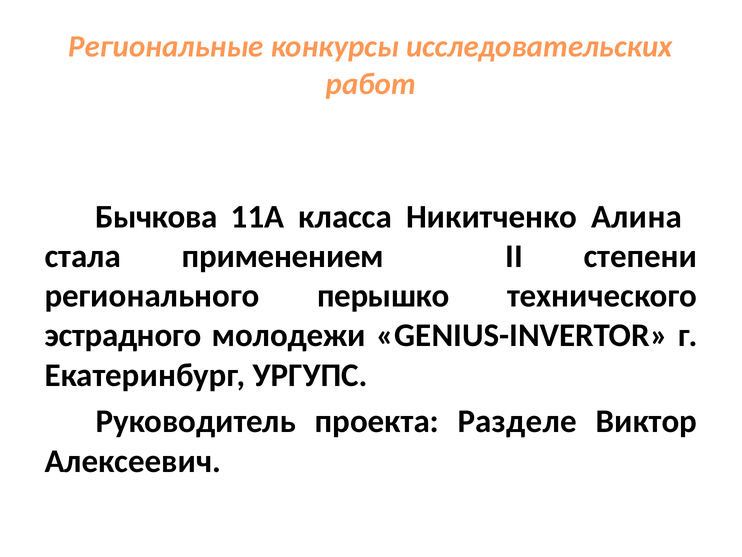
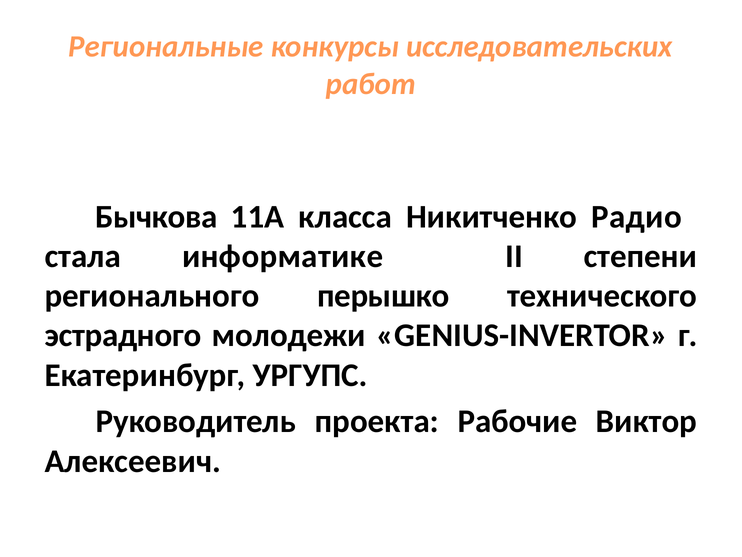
Алина: Алина -> Радио (637, 216)
применением: применением -> информатике (283, 256)
Разделе: Разделе -> Рабочие (517, 421)
